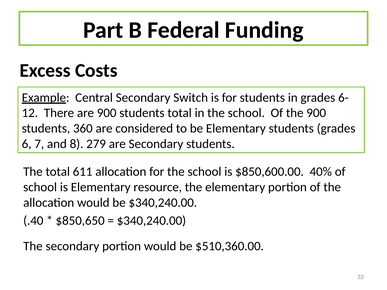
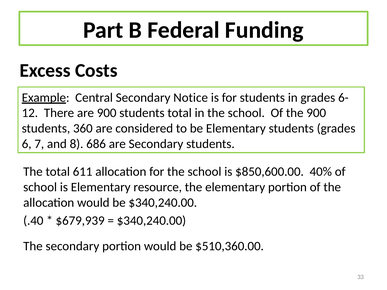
Switch: Switch -> Notice (191, 98)
279: 279 -> 686 (96, 144)
$850,650: $850,650 -> $679,939 (80, 221)
